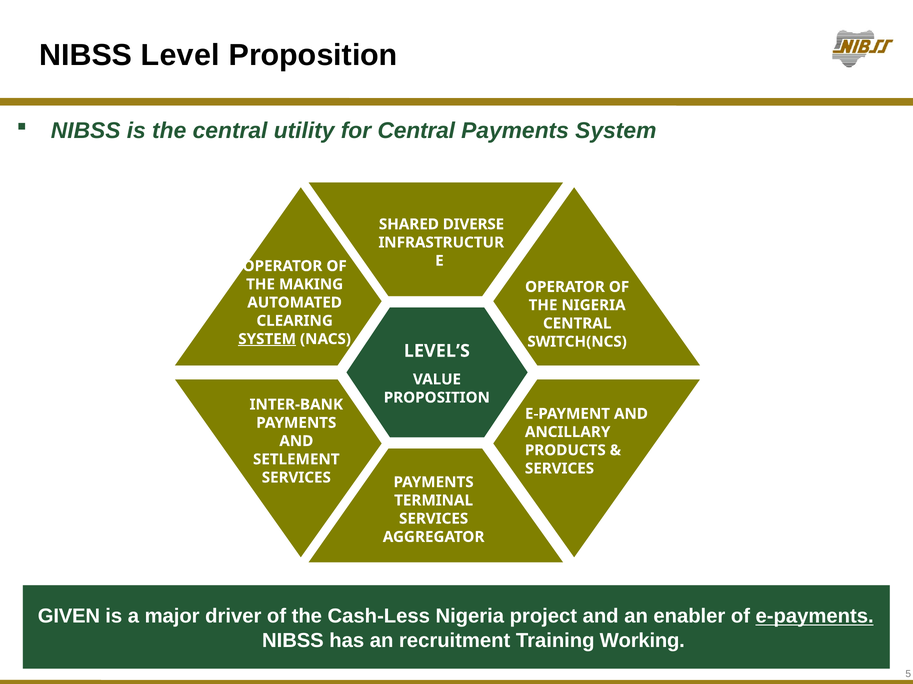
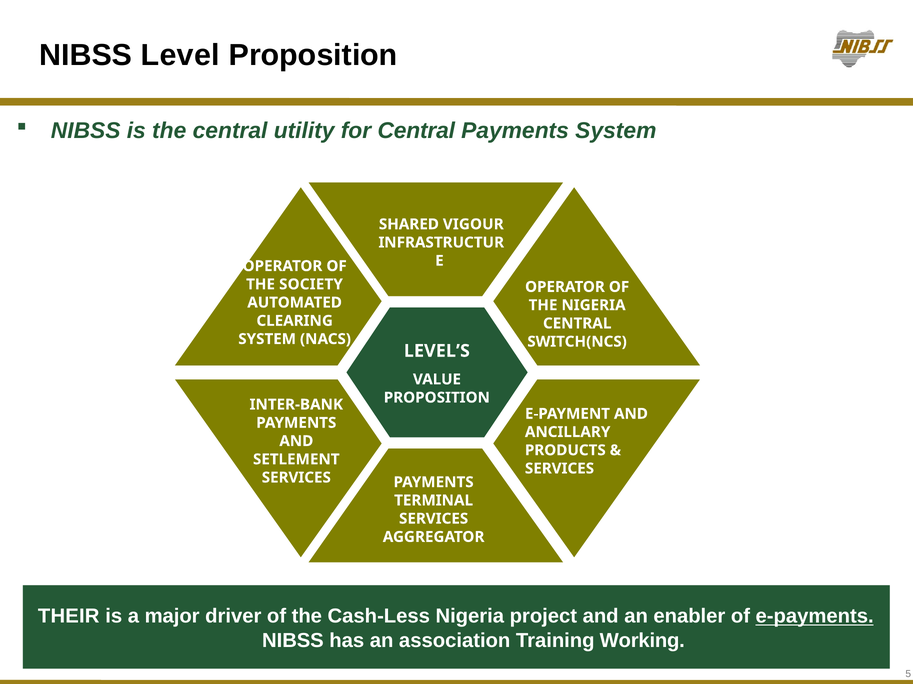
DIVERSE: DIVERSE -> VIGOUR (473, 224)
MAKING: MAKING -> SOCIETY (311, 285)
SYSTEM underline: present -> none (267, 339)
GIVEN: GIVEN -> THEIR (69, 617)
recruitment: recruitment -> association (455, 641)
